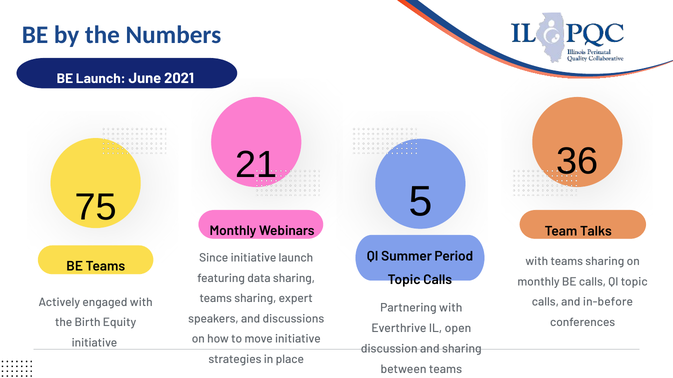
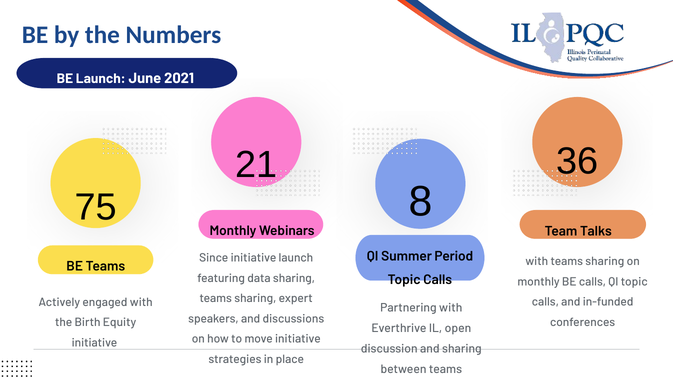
5: 5 -> 8 (421, 202)
in-before: in-before -> in-funded (608, 302)
